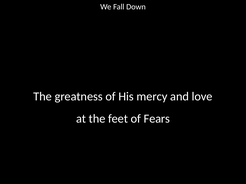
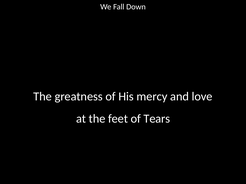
Fears: Fears -> Tears (157, 119)
